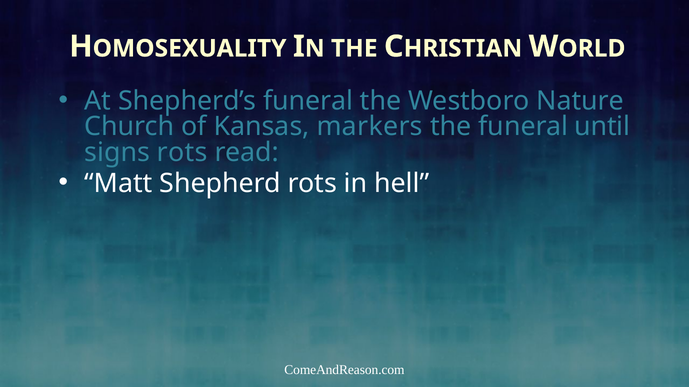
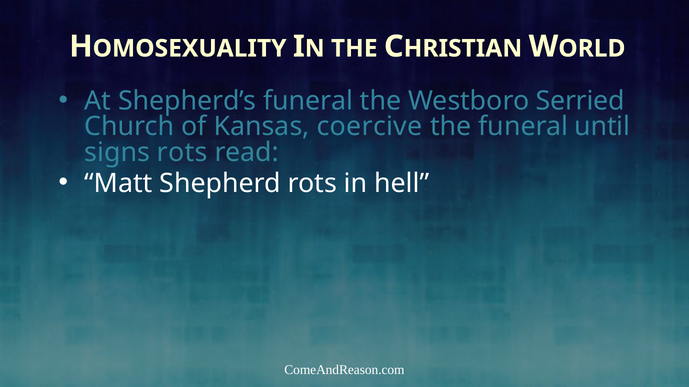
Nature: Nature -> Serried (580, 101)
markers: markers -> coercive (370, 127)
